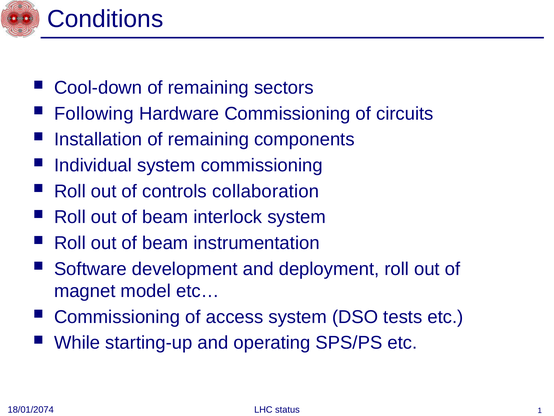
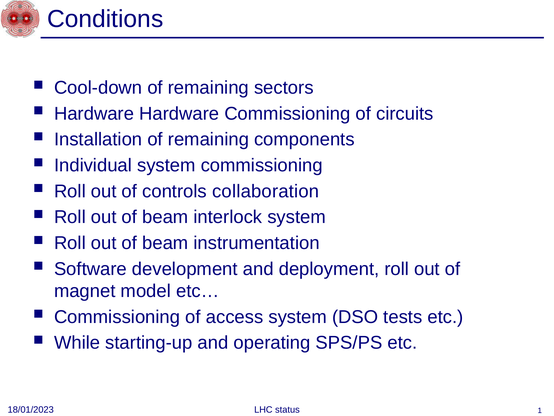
Following: Following -> Hardware (94, 114)
18/01/2074: 18/01/2074 -> 18/01/2023 (31, 409)
